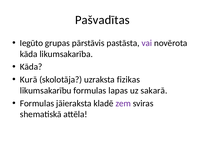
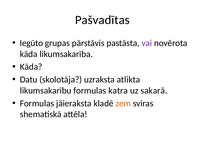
Kurā: Kurā -> Datu (29, 79)
fizikas: fizikas -> atlikta (128, 79)
lapas: lapas -> katra (118, 90)
zem colour: purple -> orange (123, 103)
